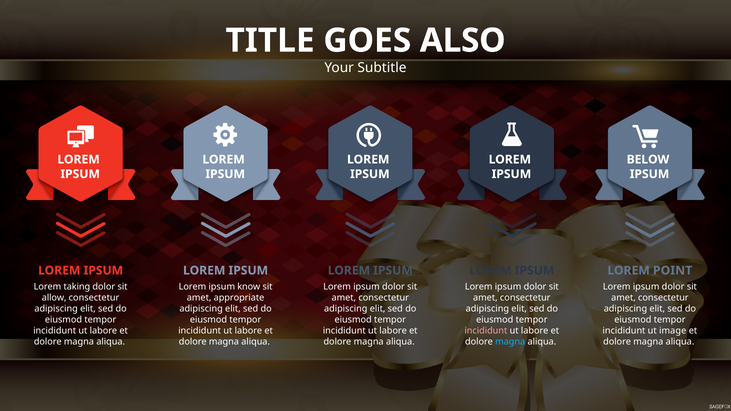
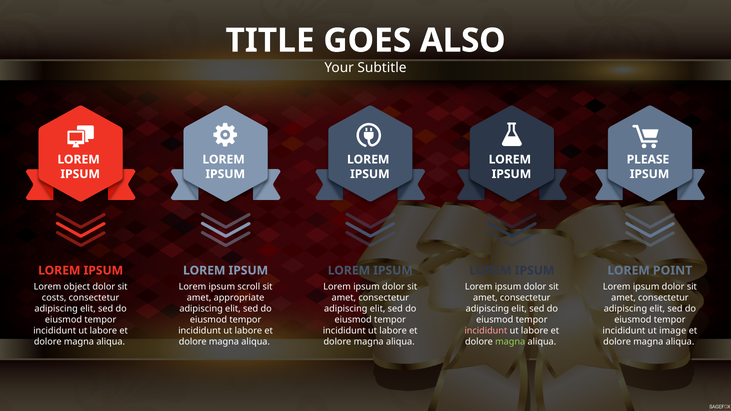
BELOW: BELOW -> PLEASE (648, 160)
taking: taking -> object (77, 287)
know: know -> scroll (249, 287)
allow: allow -> costs (54, 298)
magna colour: light blue -> light green (510, 342)
